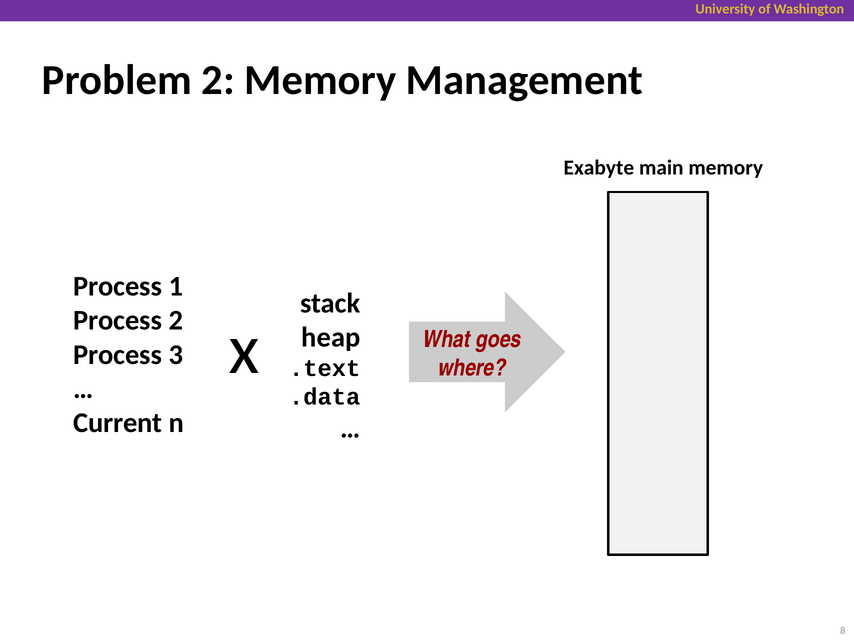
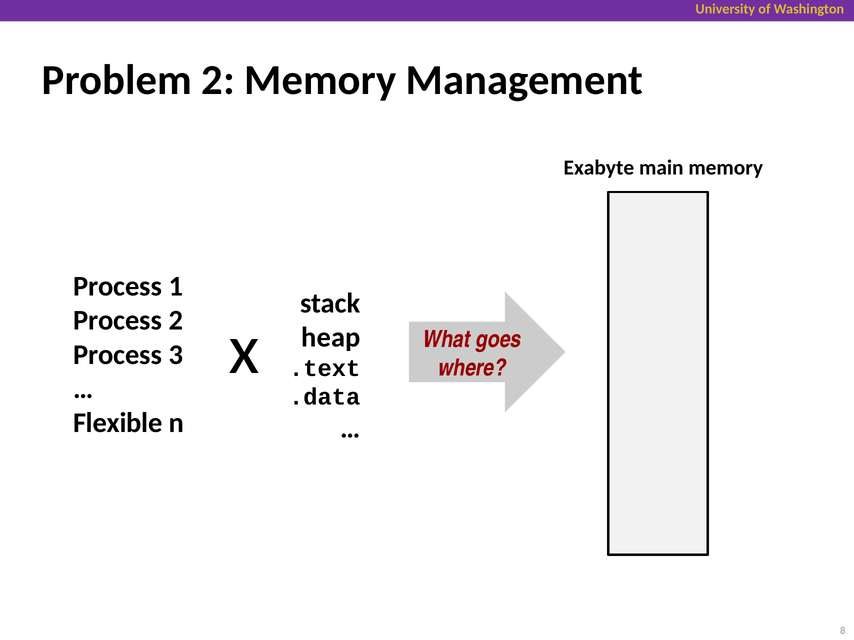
Current: Current -> Flexible (118, 423)
